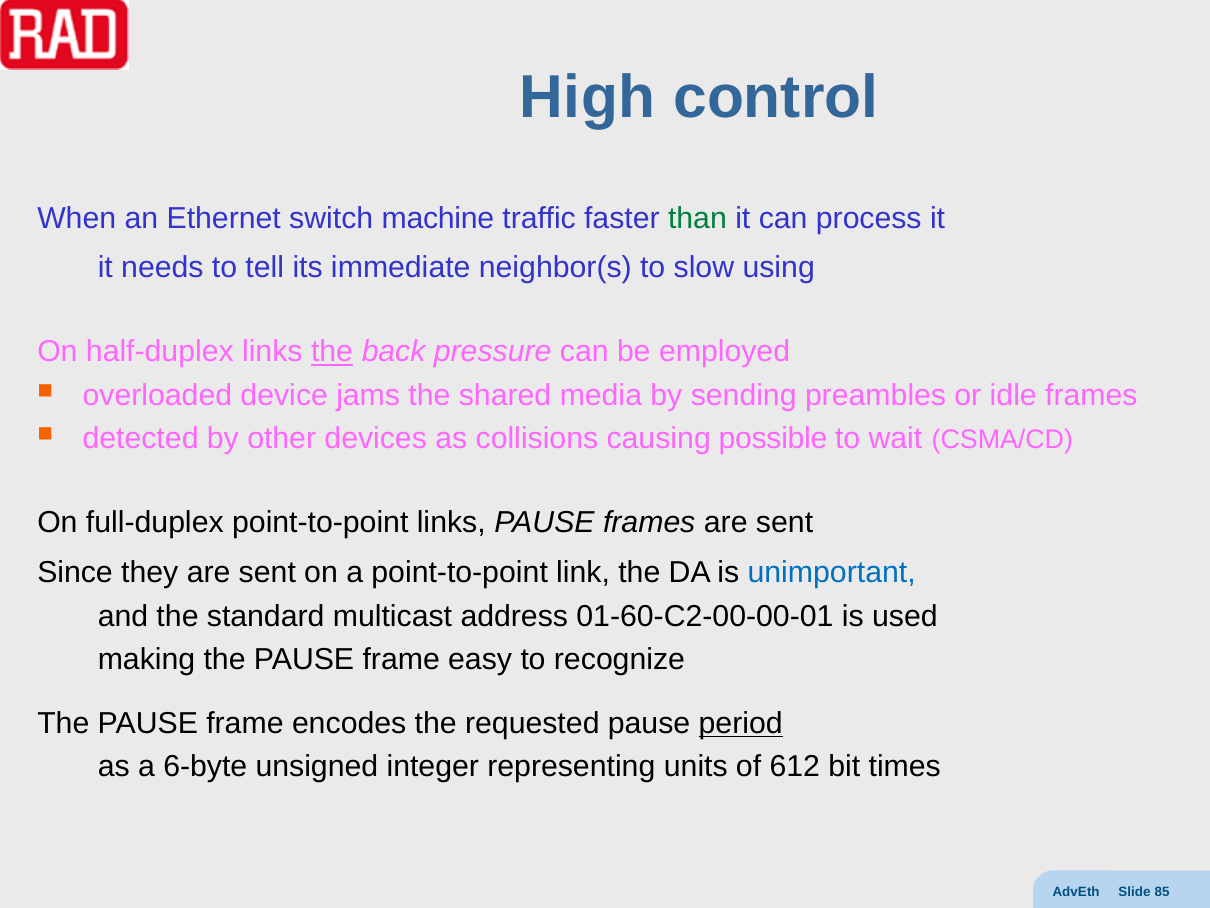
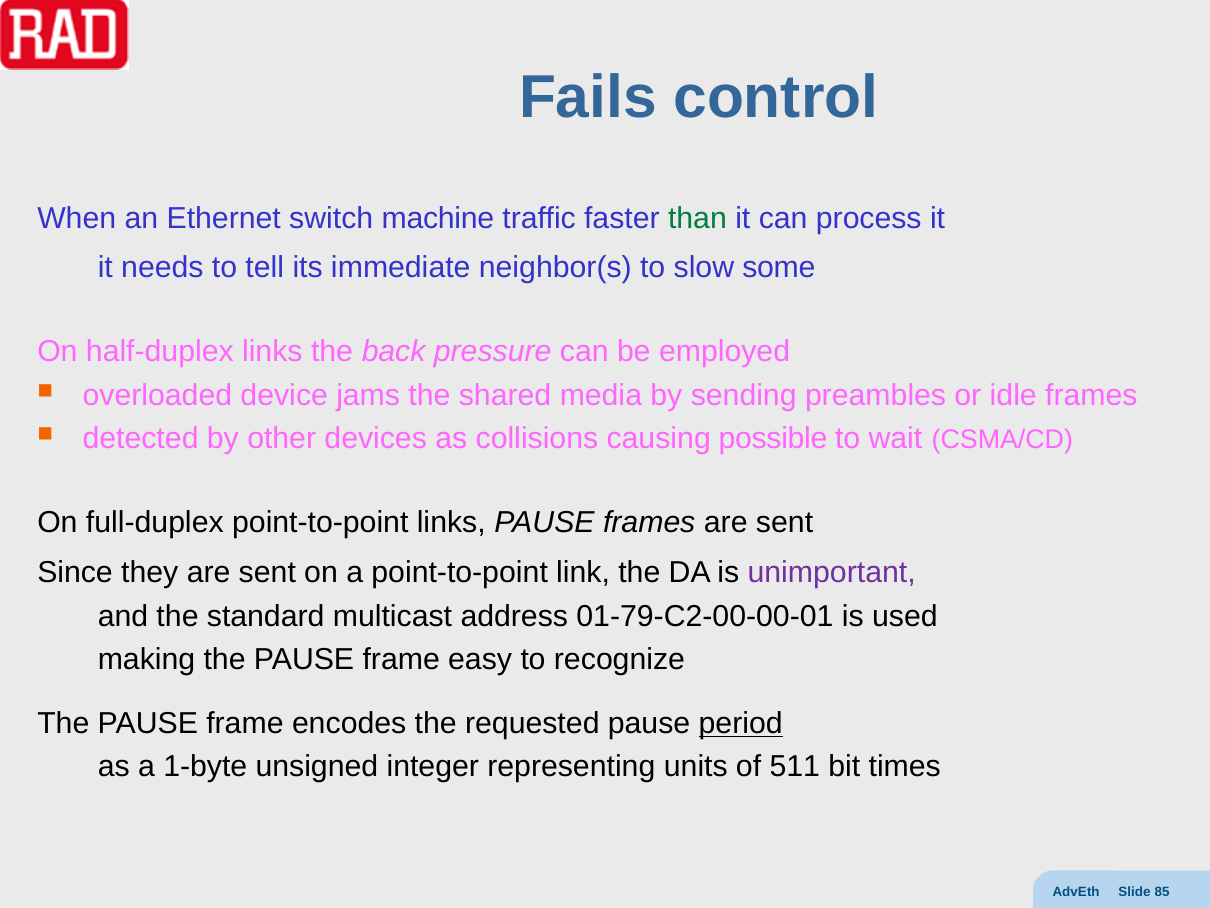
High: High -> Fails (588, 97)
using: using -> some (779, 268)
the underline: present -> none (332, 352)
unimportant colour: blue -> purple (832, 572)
01-60-C2-00-00-01: 01-60-C2-00-00-01 -> 01-79-C2-00-00-01 (705, 616)
6-byte: 6-byte -> 1-byte (205, 767)
612: 612 -> 511 (795, 767)
